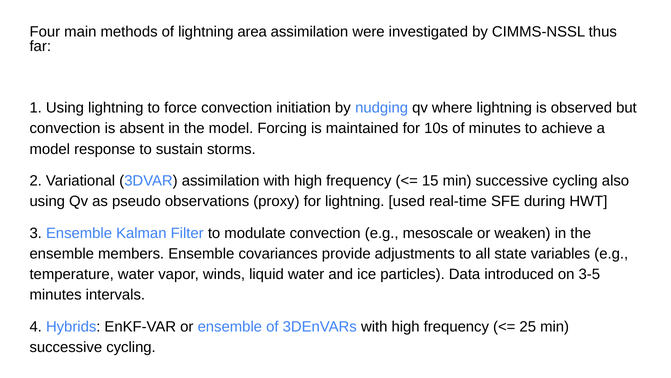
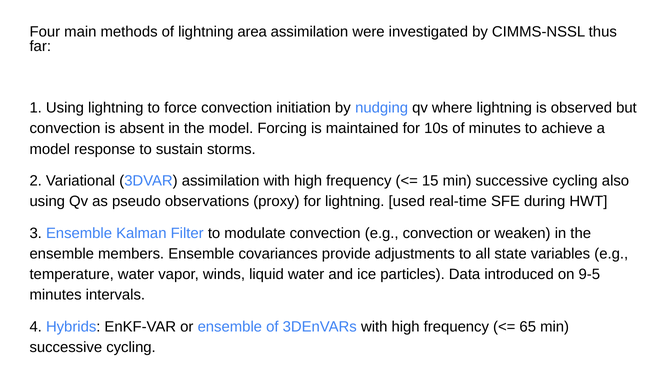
e.g mesoscale: mesoscale -> convection (438, 233)
3-5: 3-5 -> 9-5 (589, 274)
25: 25 -> 65 (528, 326)
